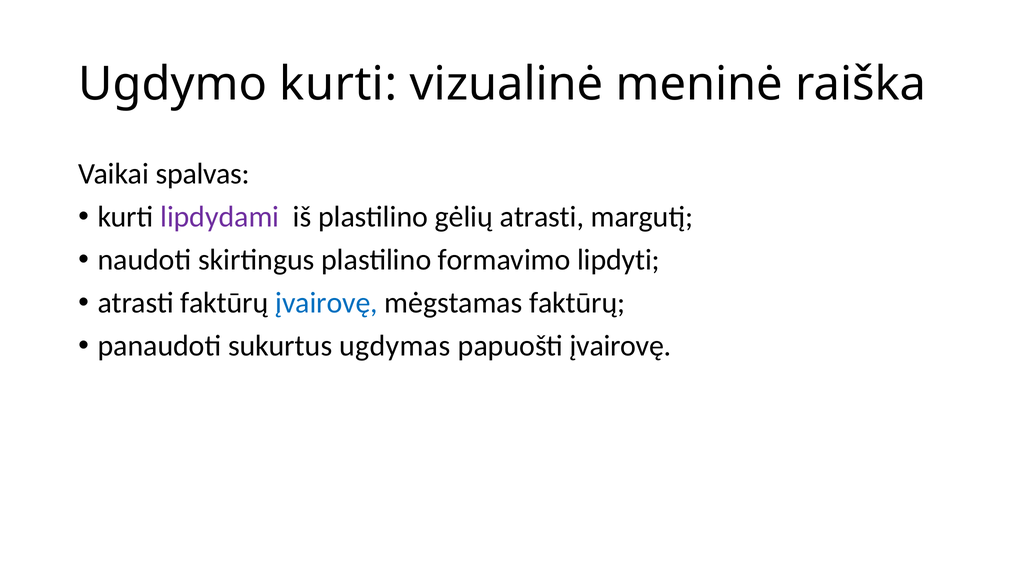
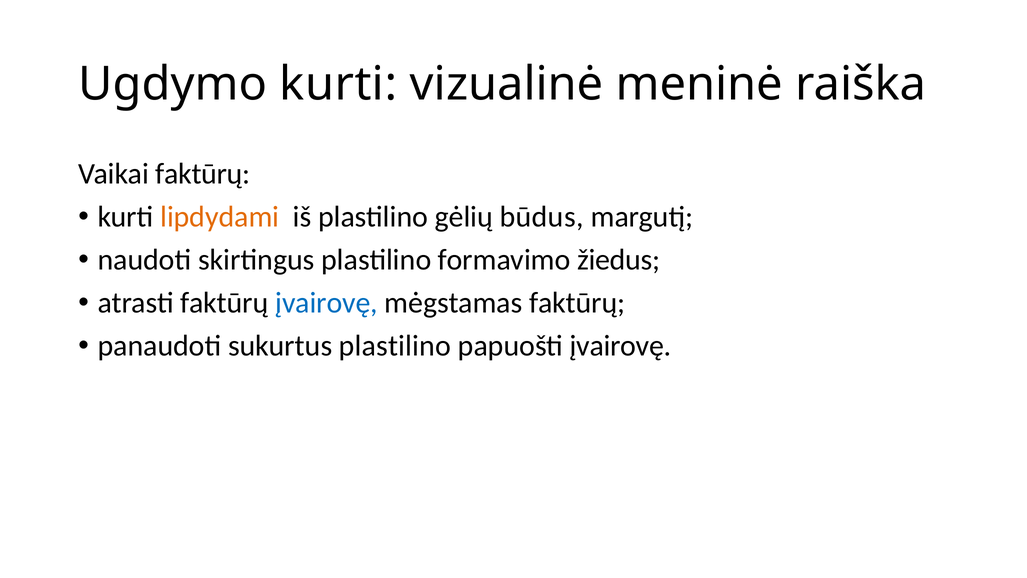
Vaikai spalvas: spalvas -> faktūrų (203, 174)
lipdydami colour: purple -> orange (220, 217)
gėlių atrasti: atrasti -> būdus (542, 217)
lipdyti: lipdyti -> žiedus (619, 260)
sukurtus ugdymas: ugdymas -> plastilino (395, 346)
